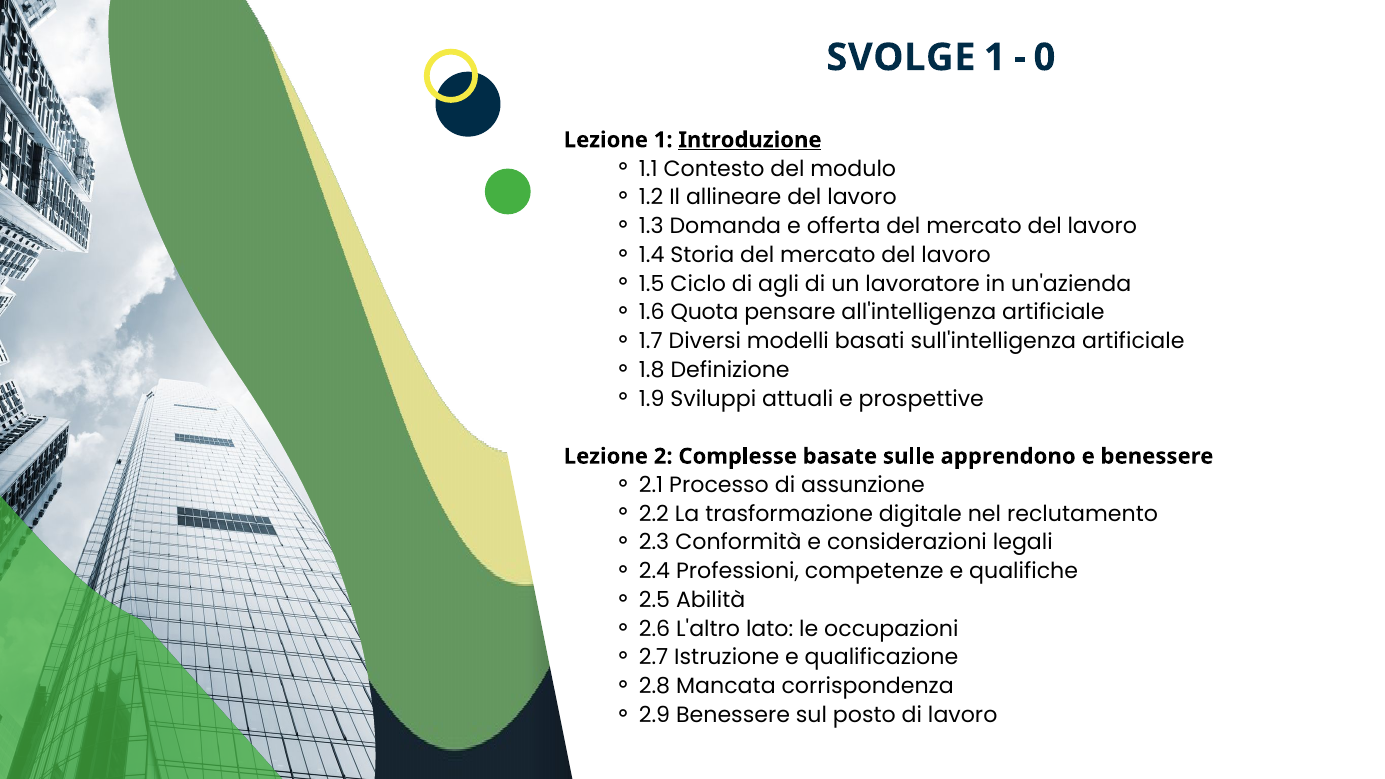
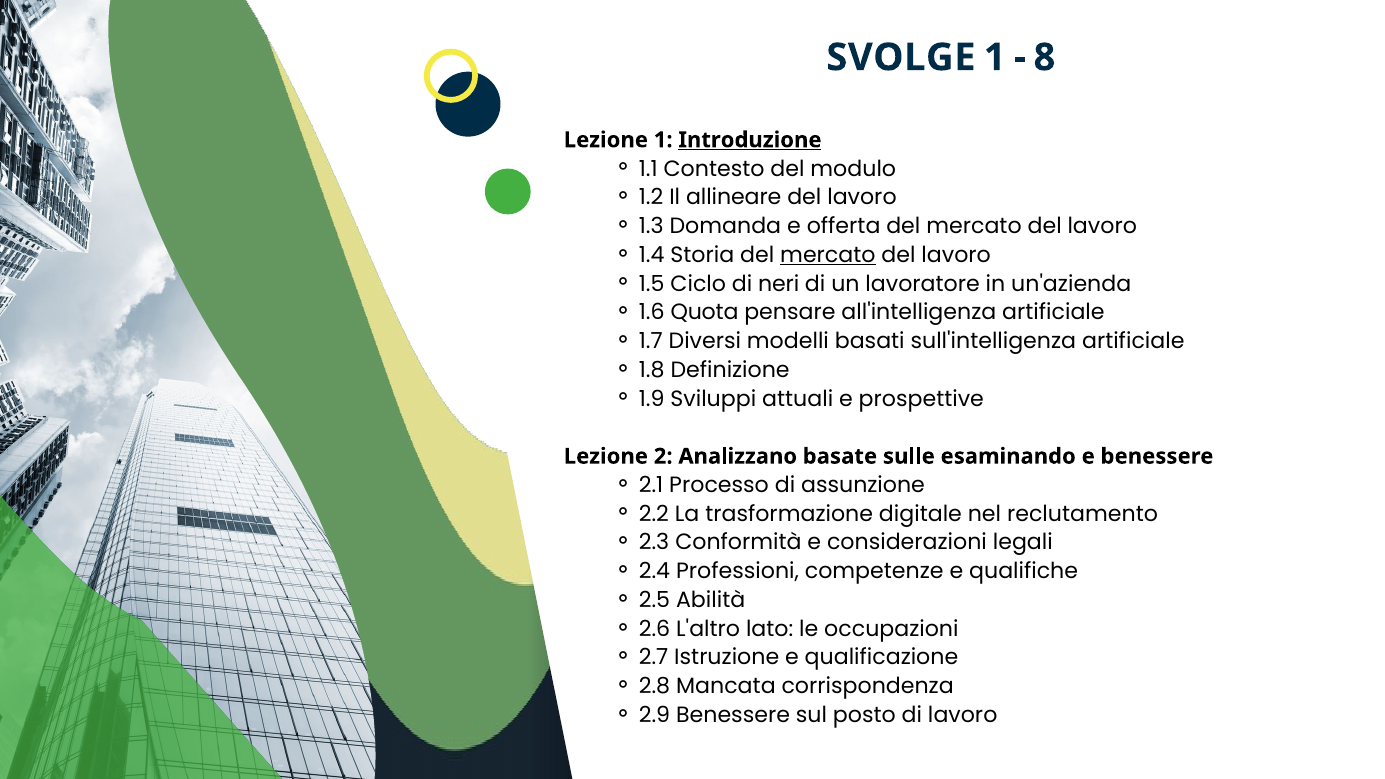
0: 0 -> 8 (1044, 57)
mercato underline: none -> present (828, 255)
agli: agli -> neri (779, 284)
Complesse: Complesse -> Analizzano (738, 456)
apprendono: apprendono -> esaminando (1008, 456)
